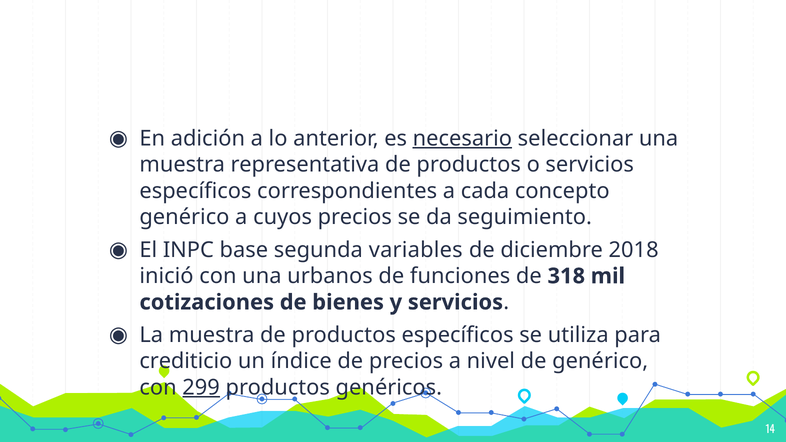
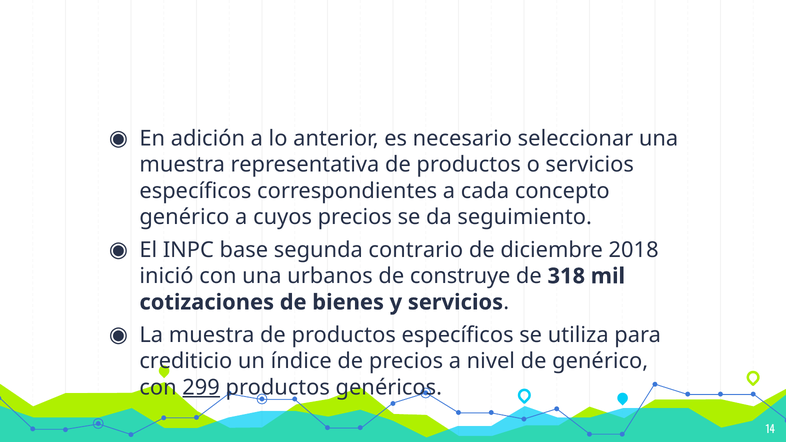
necesario underline: present -> none (462, 139)
variables: variables -> contrario (416, 250)
funciones: funciones -> construye (460, 276)
